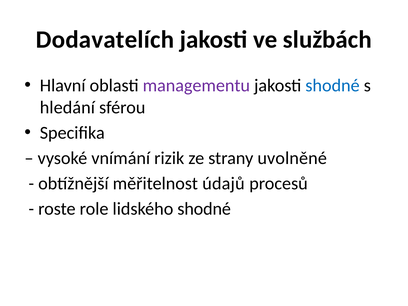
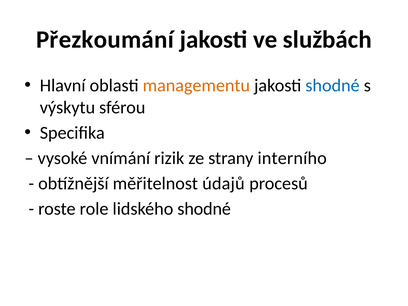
Dodavatelích: Dodavatelích -> Přezkoumání (105, 39)
managementu colour: purple -> orange (196, 86)
hledání: hledání -> výskytu (67, 107)
uvolněné: uvolněné -> interního (292, 158)
